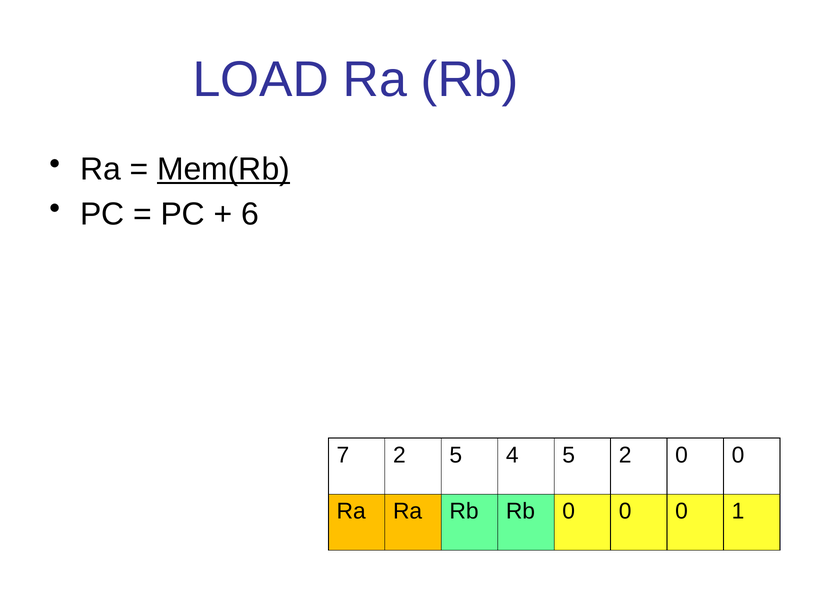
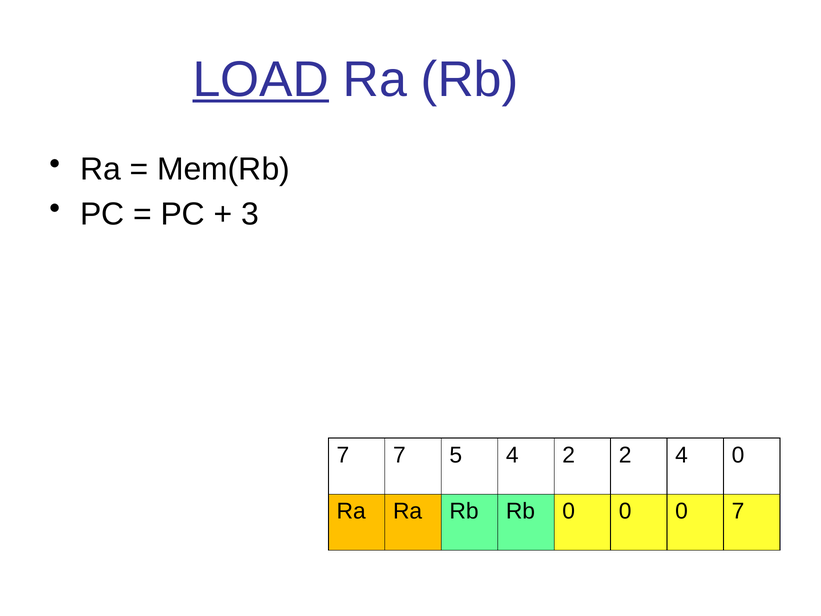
LOAD underline: none -> present (261, 79)
Mem(Rb underline: present -> none (223, 169)
6: 6 -> 3 (250, 214)
7 2: 2 -> 7 (399, 455)
4 5: 5 -> 2 (569, 455)
2 0: 0 -> 4 (682, 455)
0 1: 1 -> 7 (738, 511)
